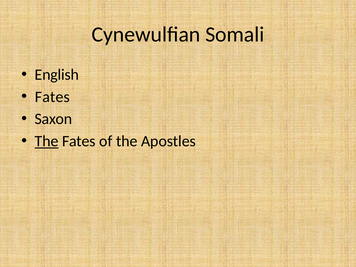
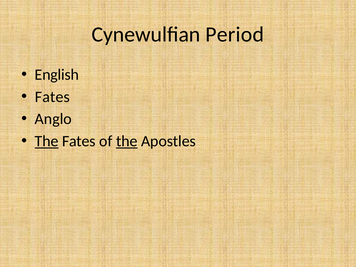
Somali: Somali -> Period (235, 34)
Saxon: Saxon -> Anglo (53, 119)
the underline: none -> present (127, 141)
